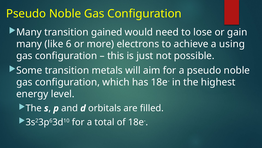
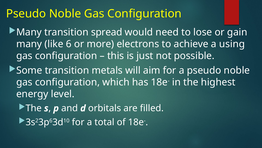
gained: gained -> spread (107, 32)
